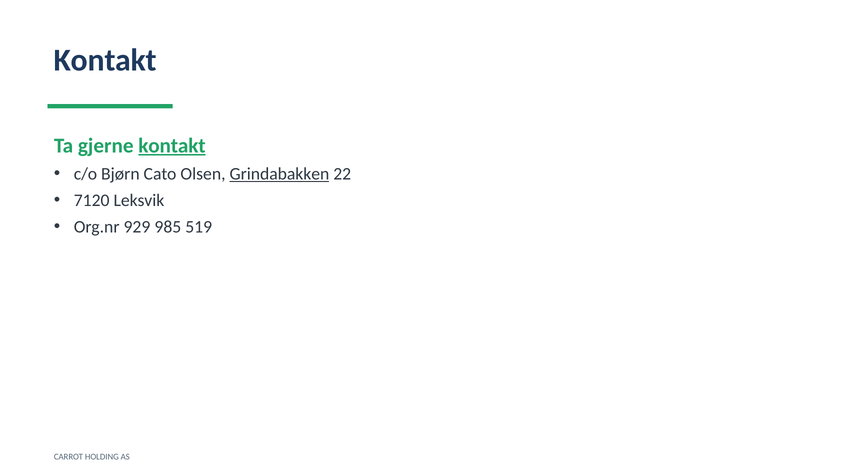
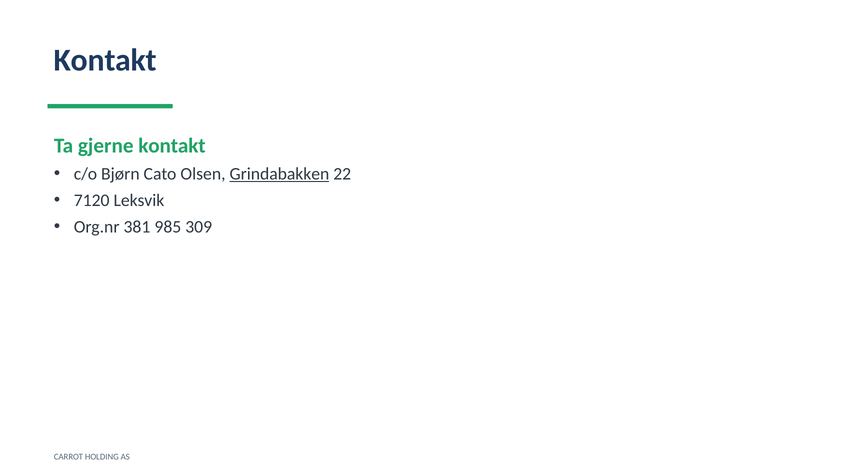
kontakt underline: present -> none (172, 146)
929: 929 -> 381 (137, 227)
519: 519 -> 309 (199, 227)
